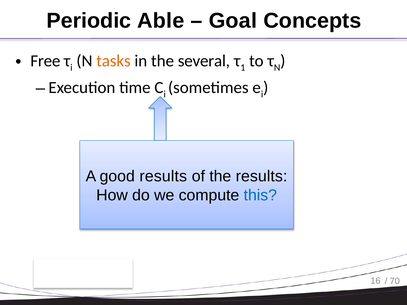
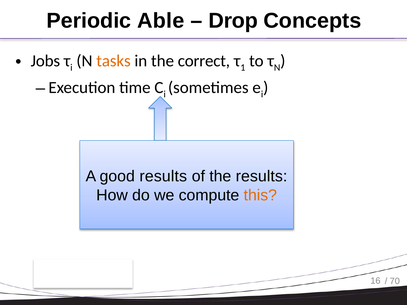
Goal: Goal -> Drop (233, 21)
Free: Free -> Jobs (45, 61)
several: several -> correct (204, 61)
this colour: blue -> orange (260, 195)
